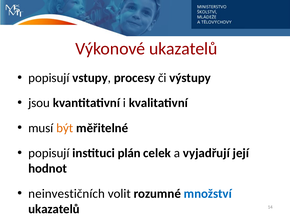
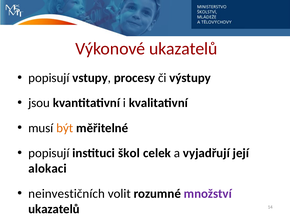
plán: plán -> škol (129, 153)
hodnot: hodnot -> alokaci (47, 169)
množství colour: blue -> purple (208, 194)
